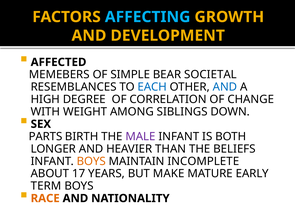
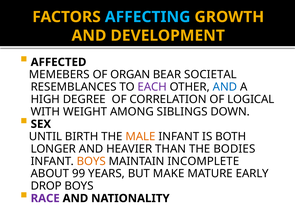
SIMPLE: SIMPLE -> ORGAN (130, 75)
EACH colour: blue -> purple (152, 87)
CHANGE: CHANGE -> LOGICAL (251, 99)
PARTS: PARTS -> UNTIL (45, 137)
MALE colour: purple -> orange (140, 137)
BELIEFS: BELIEFS -> BODIES (234, 149)
17: 17 -> 99 (79, 174)
TERM: TERM -> DROP (46, 186)
RACE colour: orange -> purple (45, 199)
